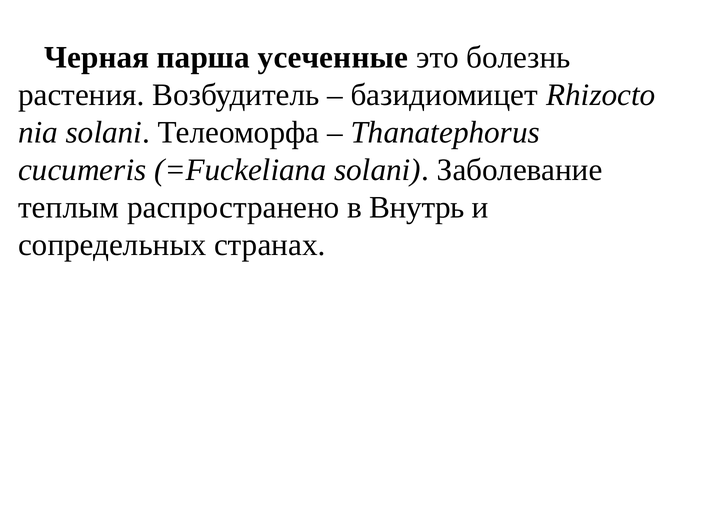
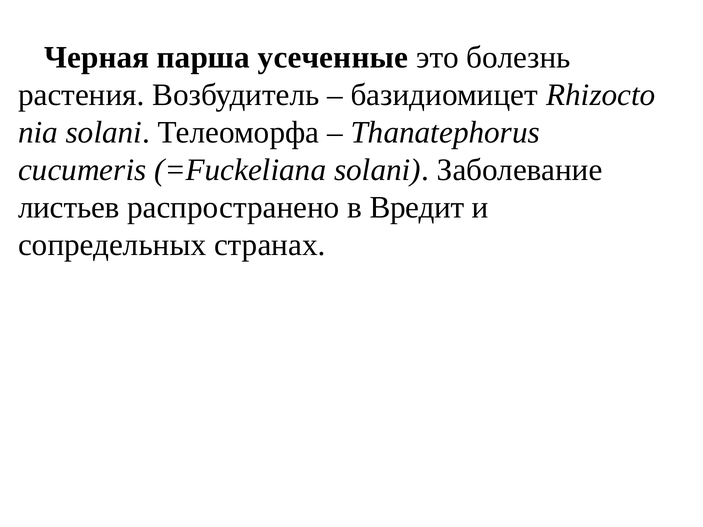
теплым: теплым -> листьев (69, 207)
Внутрь: Внутрь -> Вредит (417, 207)
